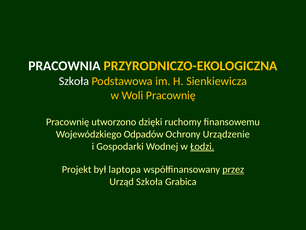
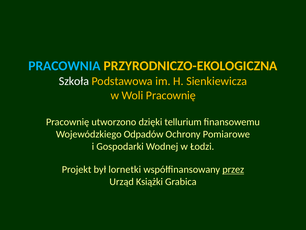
PRACOWNIA colour: white -> light blue (64, 66)
ruchomy: ruchomy -> tellurium (183, 122)
Urządzenie: Urządzenie -> Pomiarowe (226, 134)
Łodzi underline: present -> none (202, 146)
laptopa: laptopa -> lornetki (125, 169)
Urząd Szkoła: Szkoła -> Książki (149, 181)
